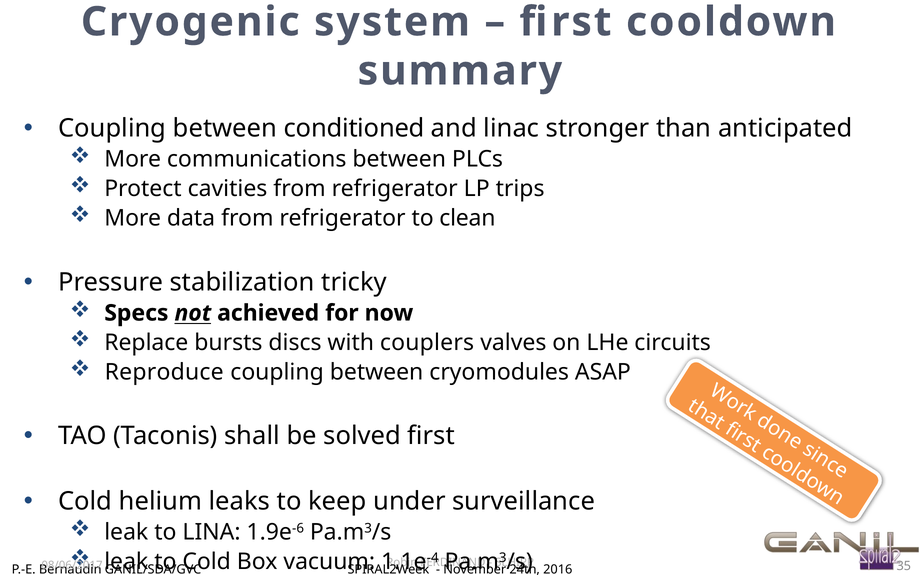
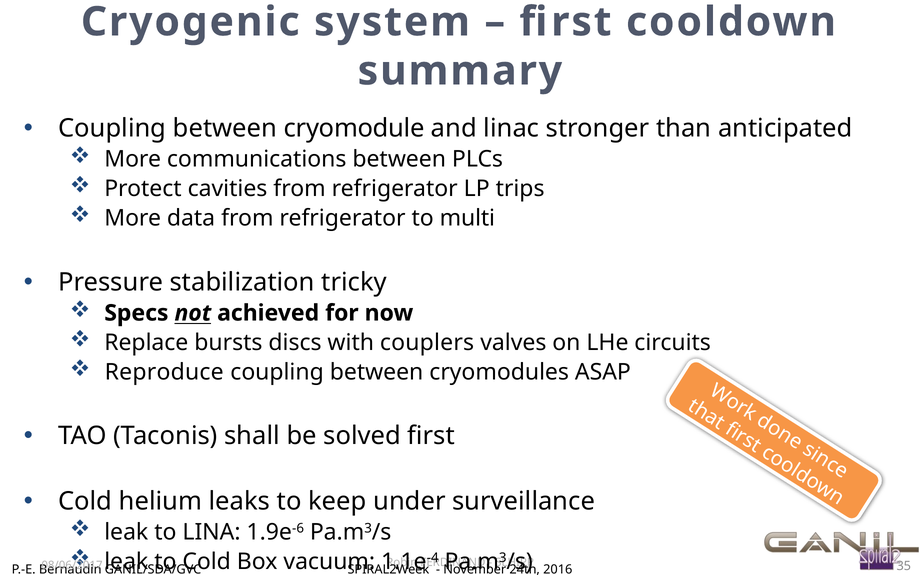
conditioned: conditioned -> cryomodule (354, 128)
clean: clean -> multi (467, 218)
